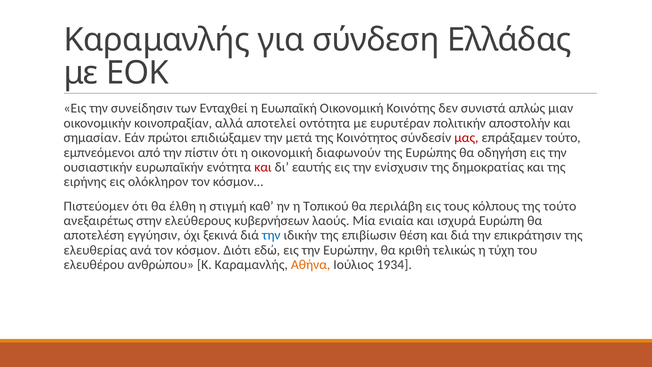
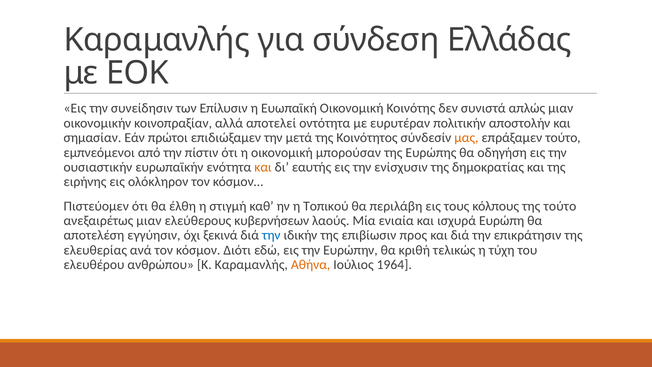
Ενταχθεί: Ενταχθεί -> Επίλυσιν (224, 108)
μας colour: red -> orange (466, 138)
διαφωνούν: διαφωνούν -> μπορούσαν (348, 152)
και colour: red -> orange (263, 167)
ανεξαιρέτως στην: στην -> μιαν (149, 221)
θέση: θέση -> προς (413, 235)
1934: 1934 -> 1964 (394, 265)
